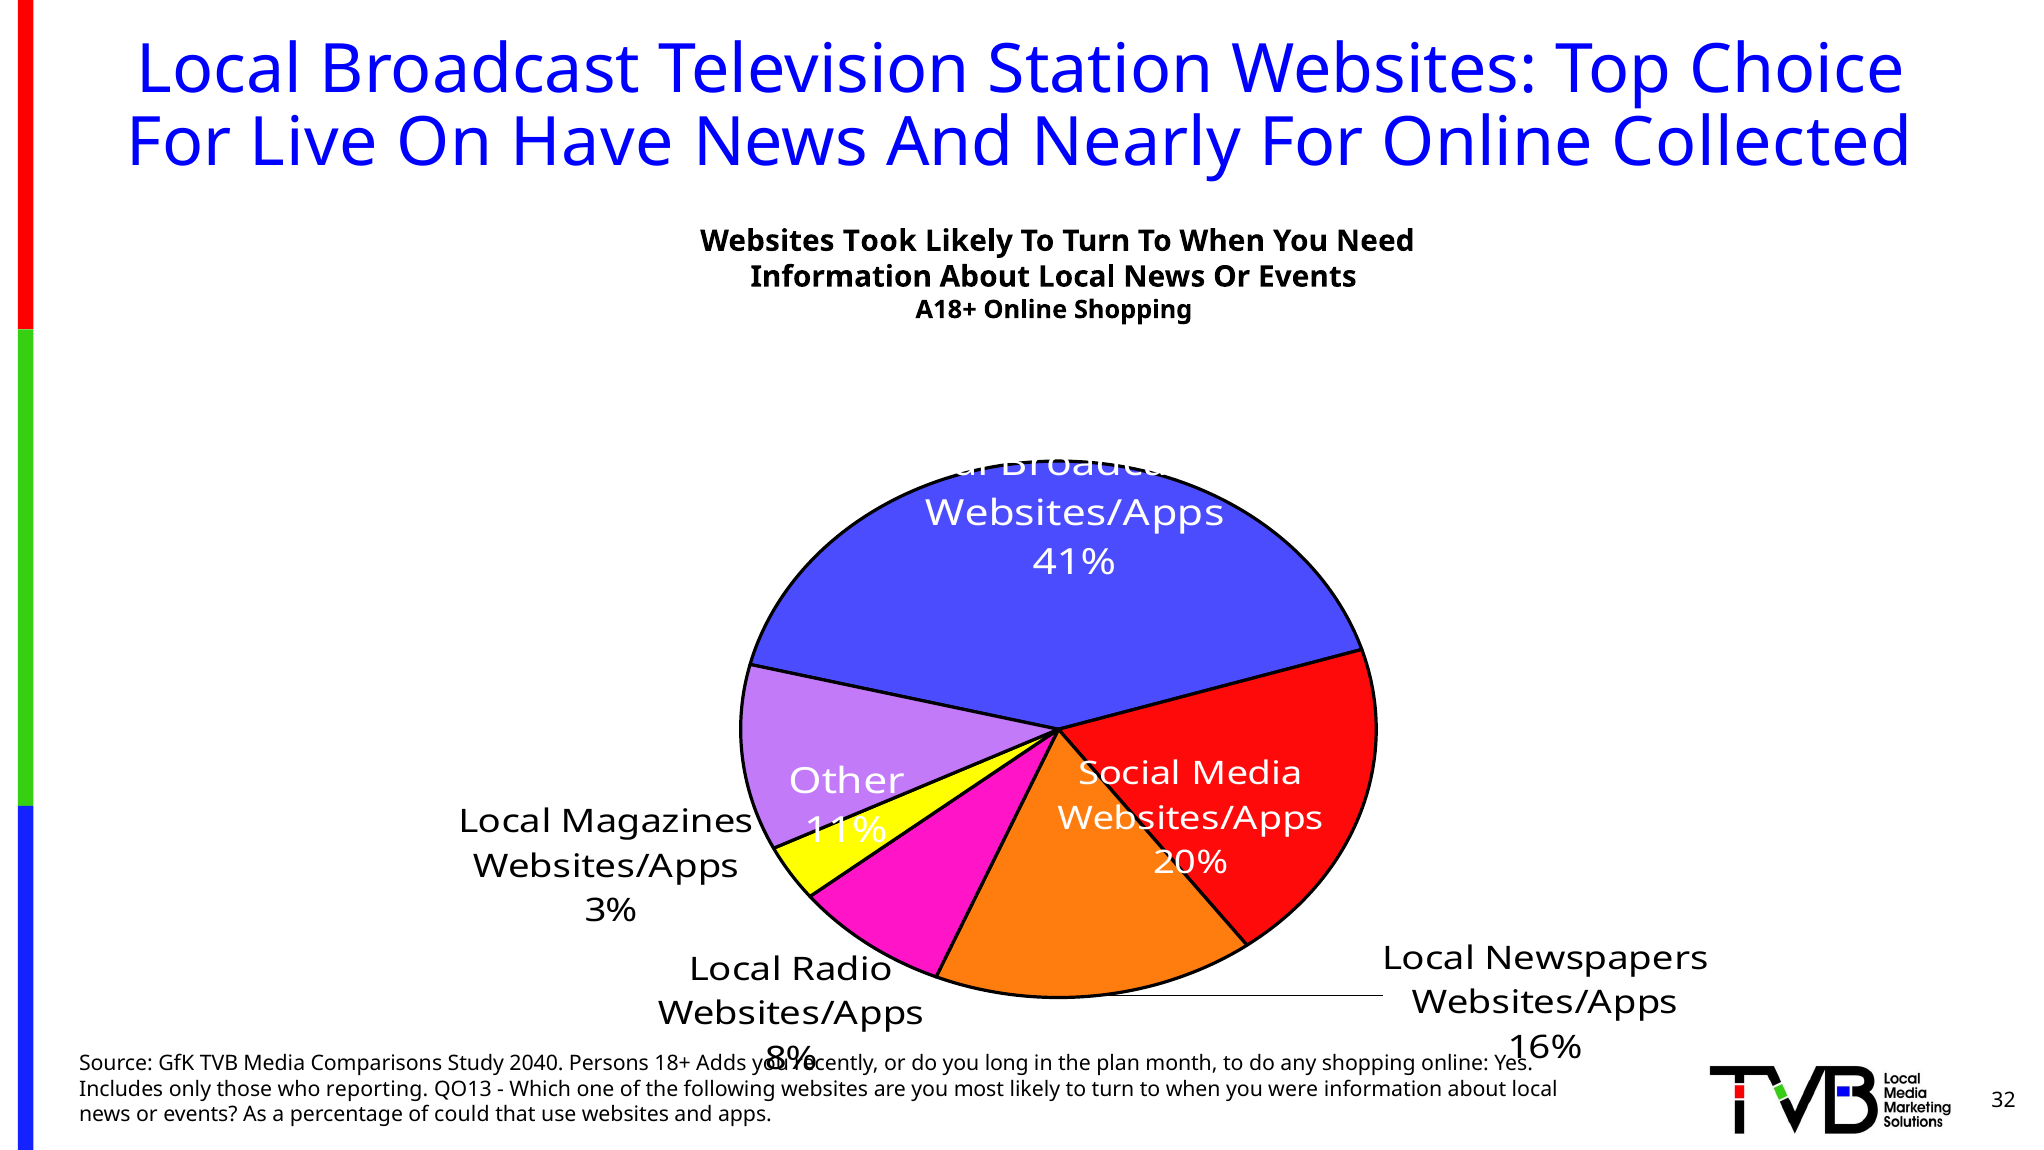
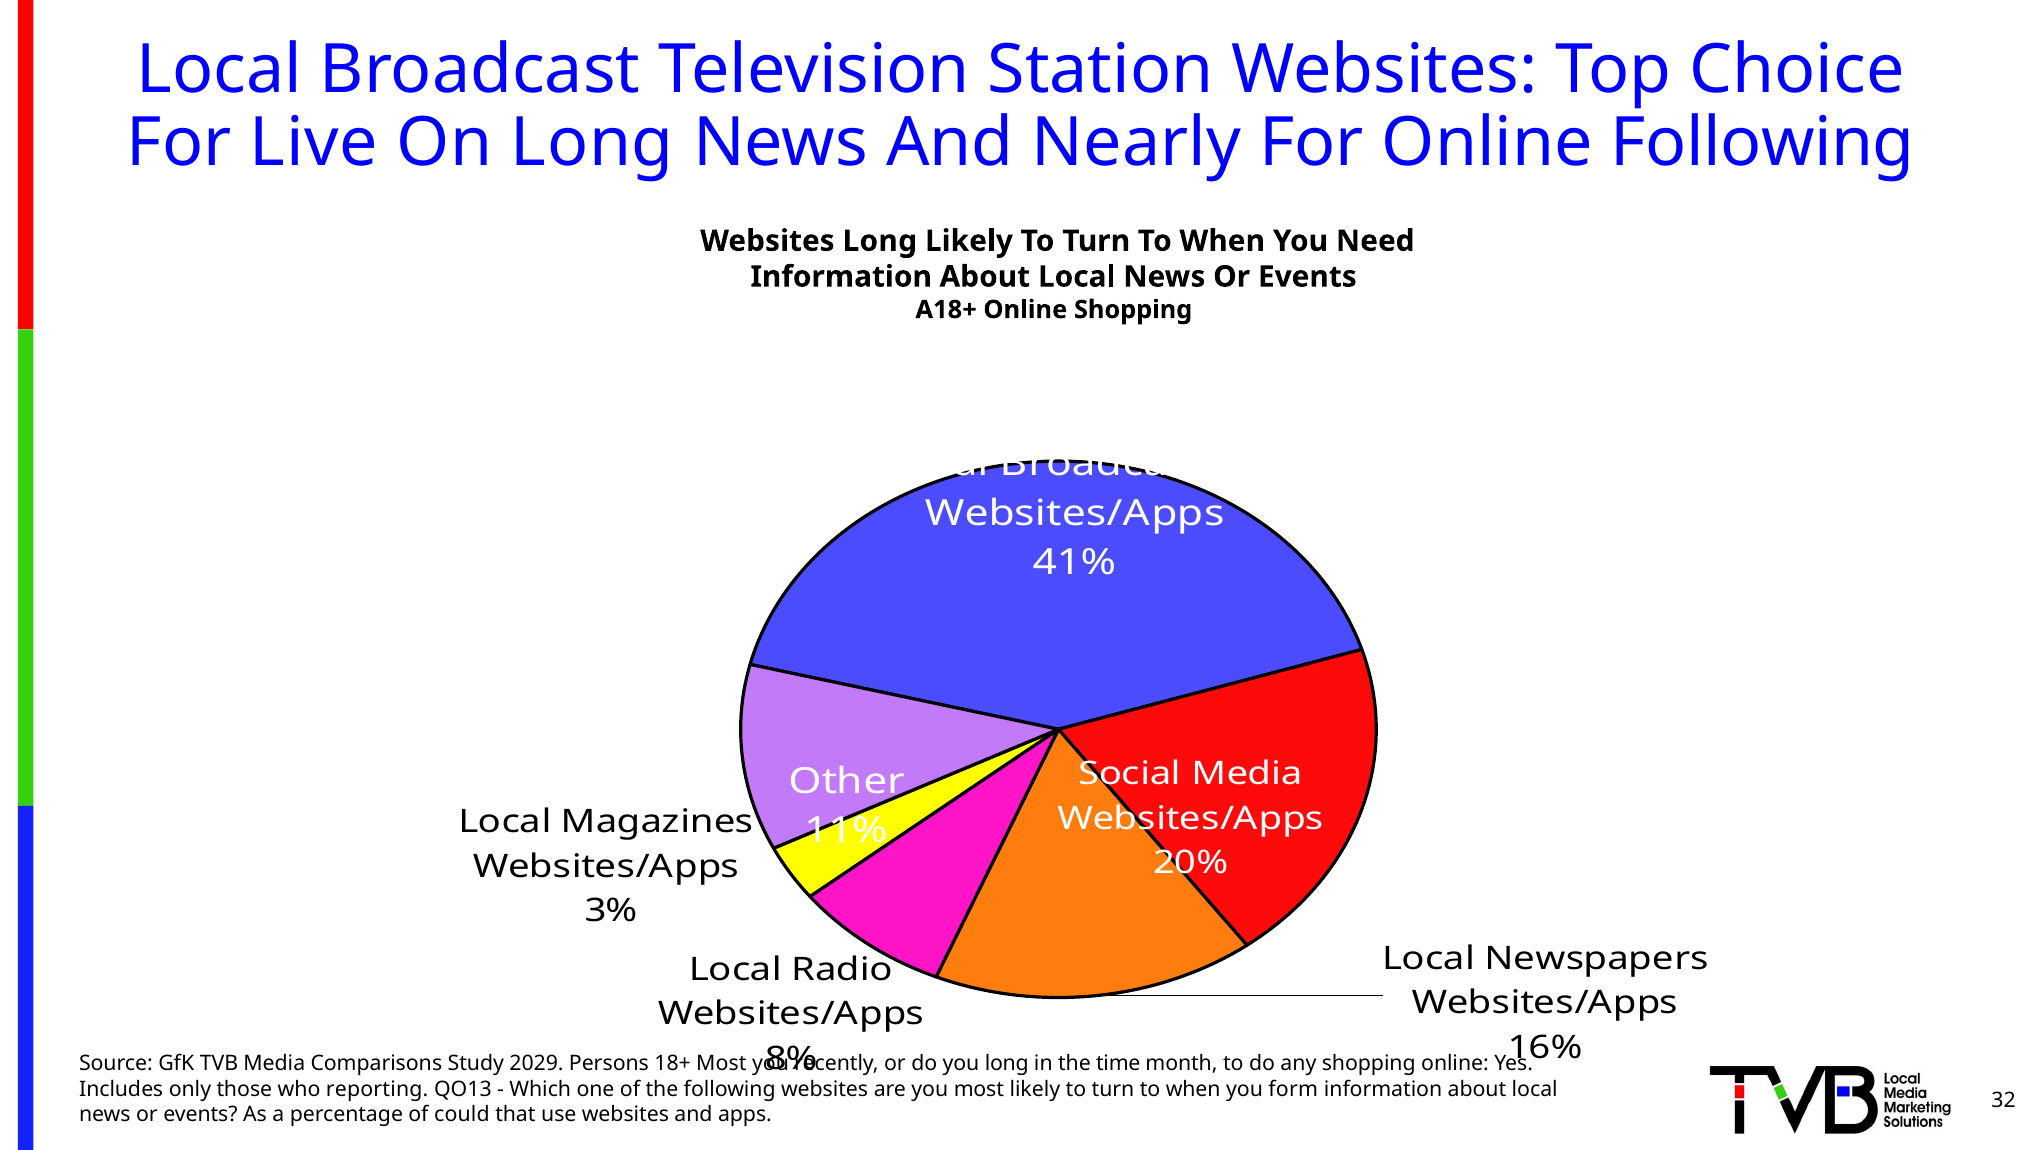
On Have: Have -> Long (592, 143)
Online Collected: Collected -> Following (1763, 143)
Websites Took: Took -> Long (880, 241)
2040: 2040 -> 2029 (537, 1063)
18+ Adds: Adds -> Most (721, 1063)
plan: plan -> time (1118, 1063)
were: were -> form (1293, 1089)
